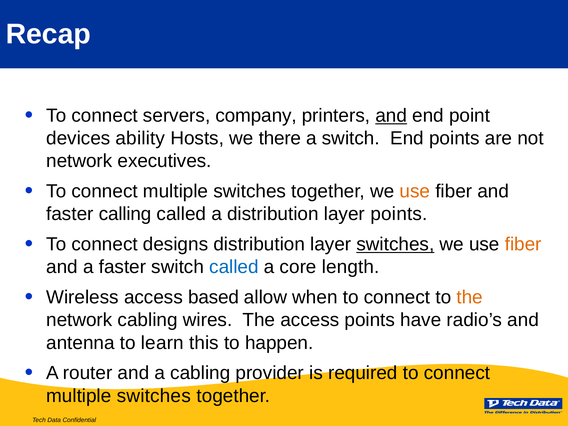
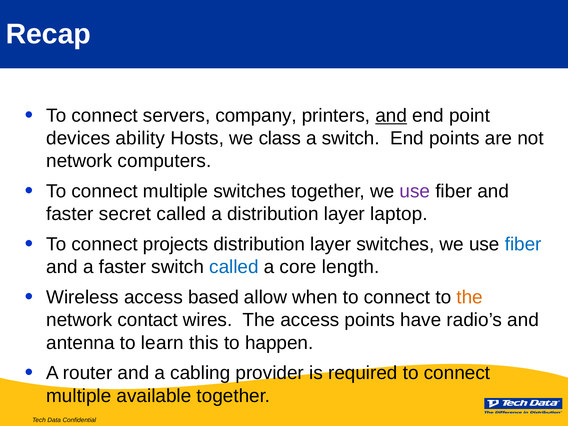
there: there -> class (280, 138)
executives: executives -> computers (164, 161)
use colour: orange -> purple (415, 191)
calling: calling -> secret (125, 214)
layer points: points -> laptop (399, 214)
designs: designs -> projects (176, 244)
switches underline: present -> none (395, 244)
fiber colour: orange -> blue (523, 244)
network cabling: cabling -> contact (148, 320)
switches: switches -> available (154, 396)
